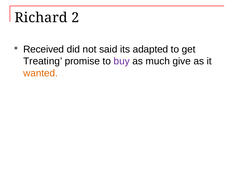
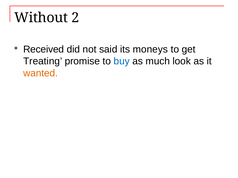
Richard: Richard -> Without (41, 18)
adapted: adapted -> moneys (150, 49)
buy colour: purple -> blue (122, 61)
give: give -> look (182, 61)
